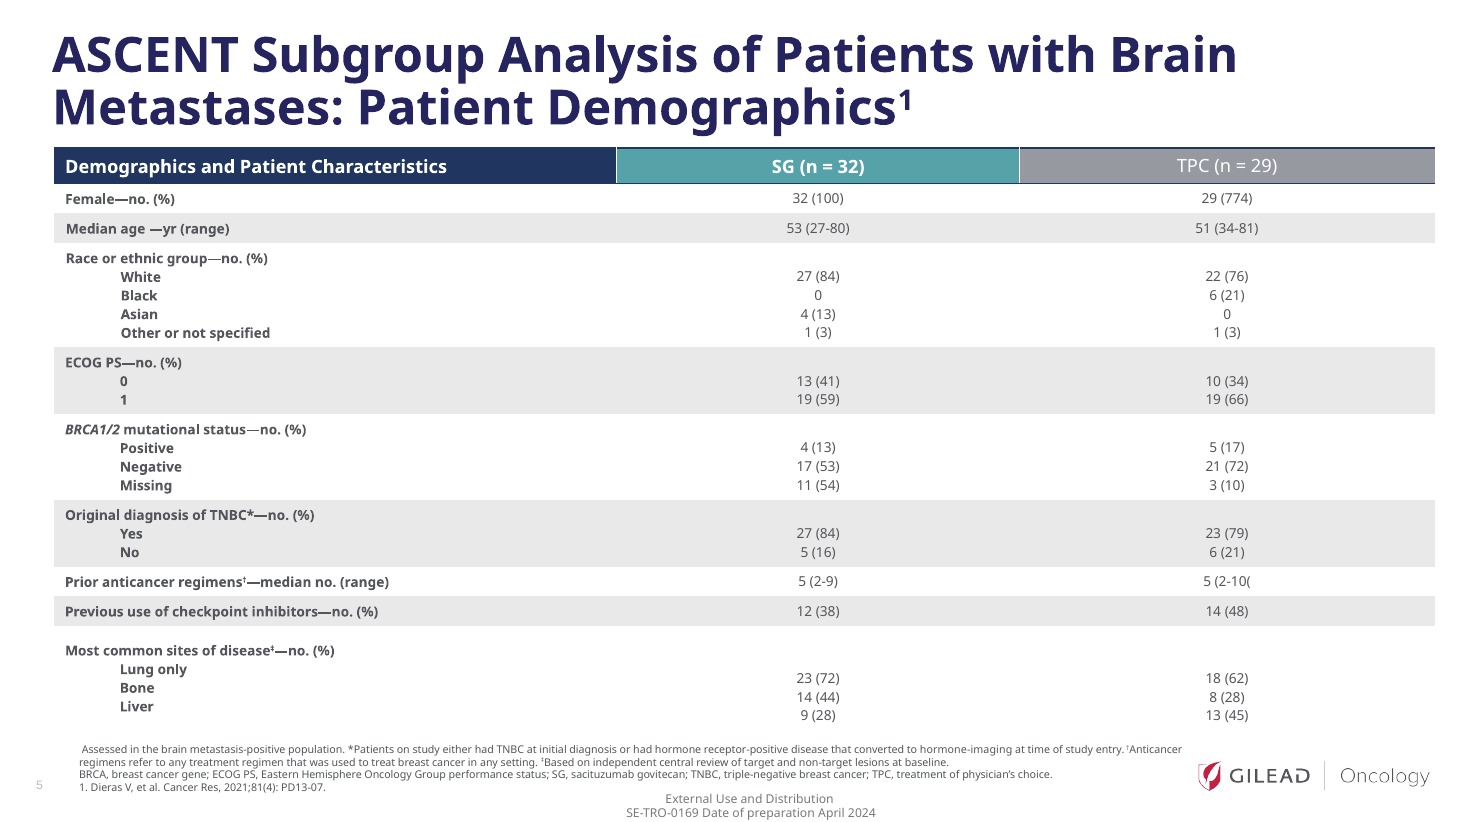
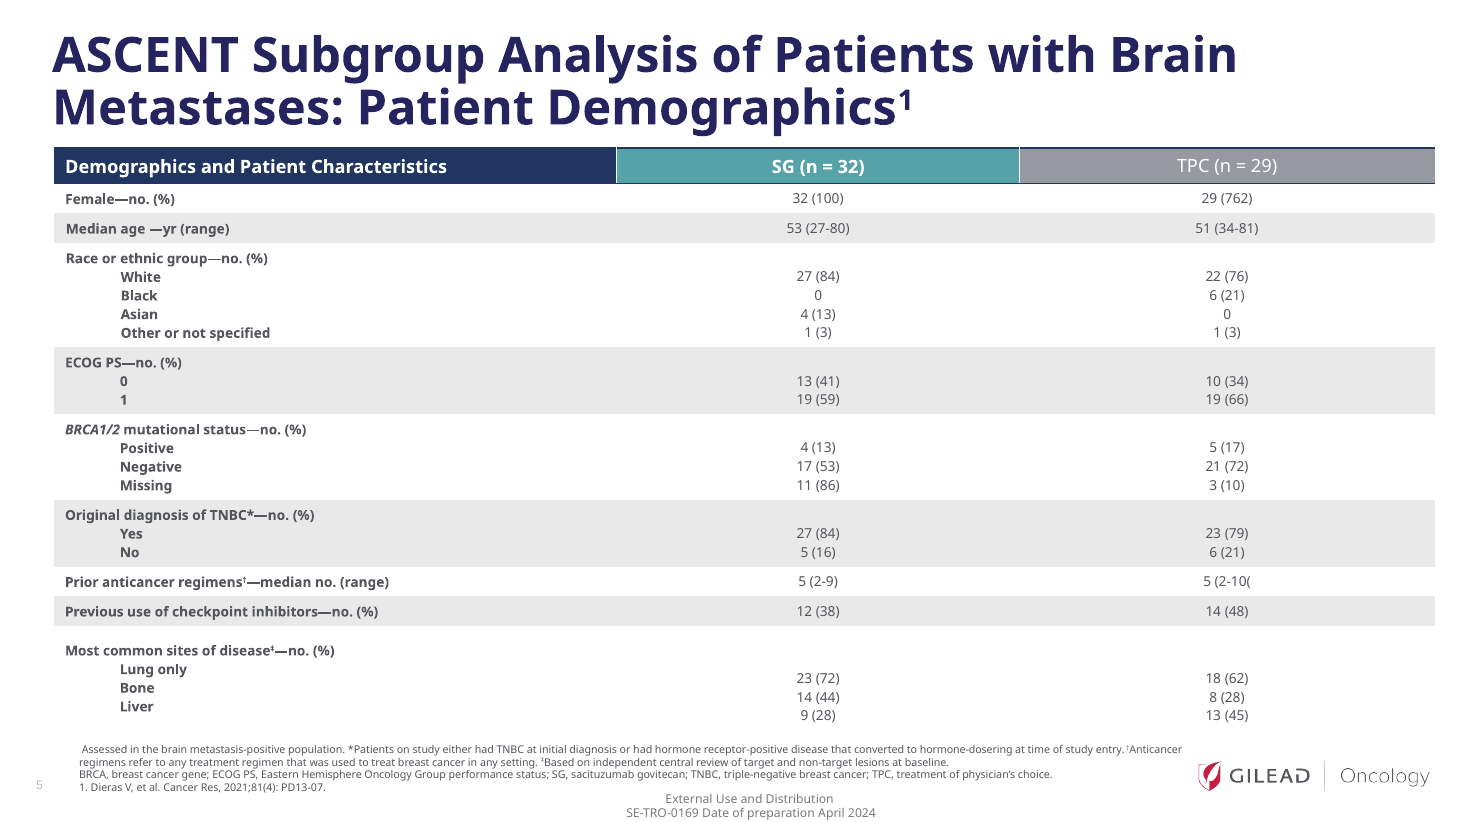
774: 774 -> 762 (1237, 199)
54: 54 -> 86 (828, 486)
hormone‑imaging: hormone‑imaging -> hormone‑dosering (966, 750)
